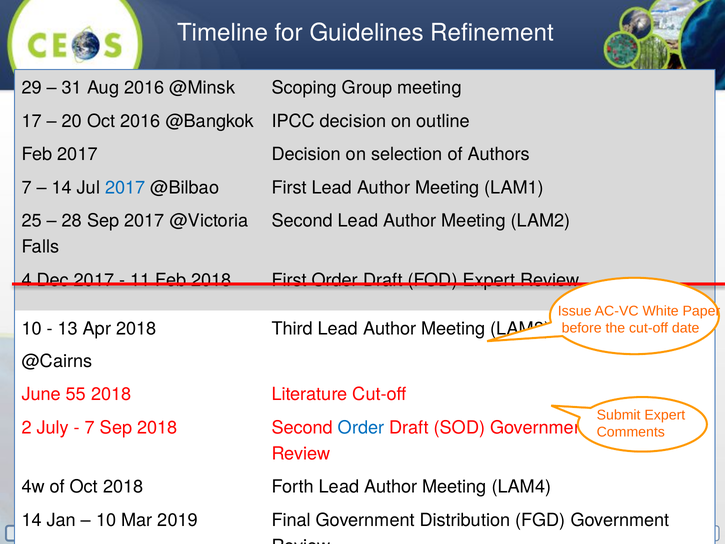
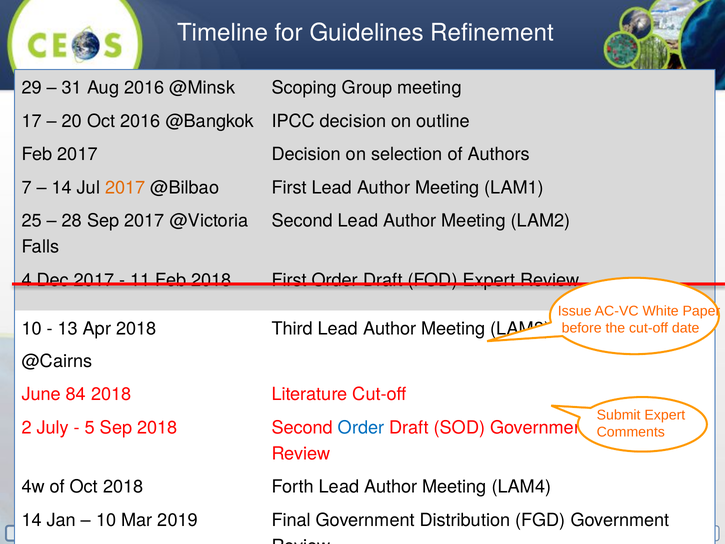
2017 colour: blue -> orange (125, 188)
55: 55 -> 84 (76, 394)
7: 7 -> 5 (90, 427)
